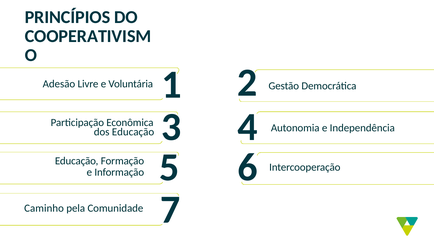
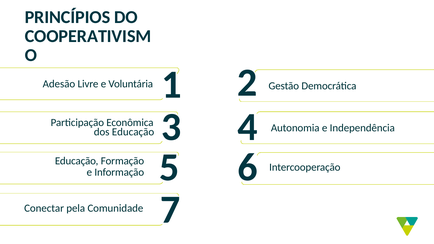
Caminho: Caminho -> Conectar (44, 208)
